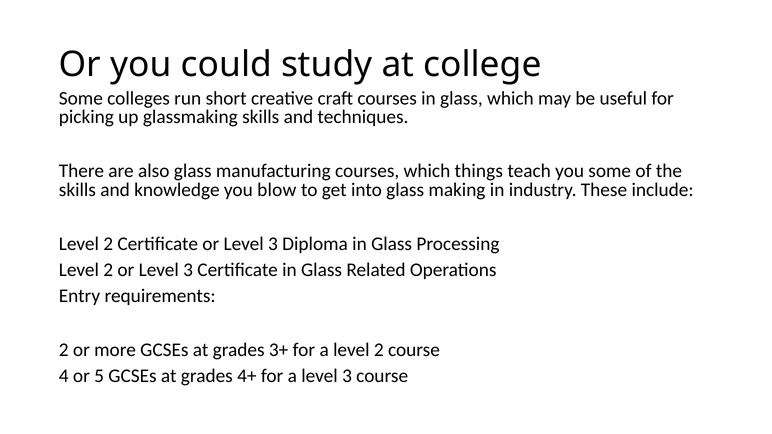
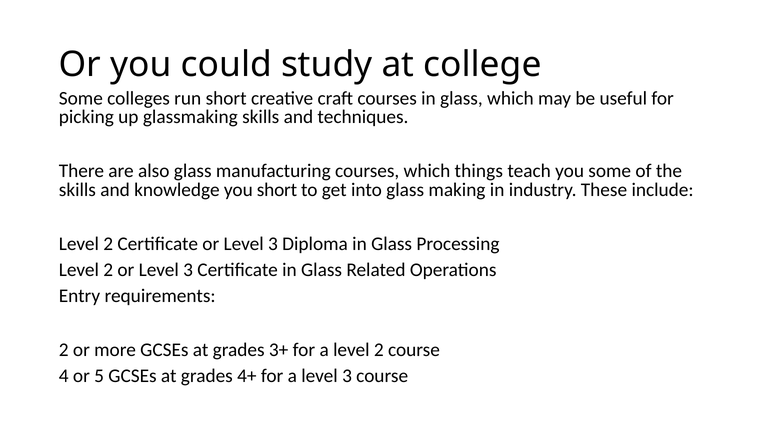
you blow: blow -> short (277, 190)
